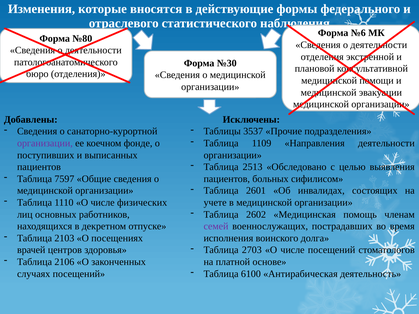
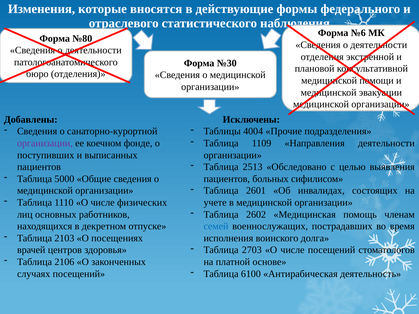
3537: 3537 -> 4004 (253, 131)
7597: 7597 -> 5000 (64, 179)
семей colour: purple -> blue (216, 227)
